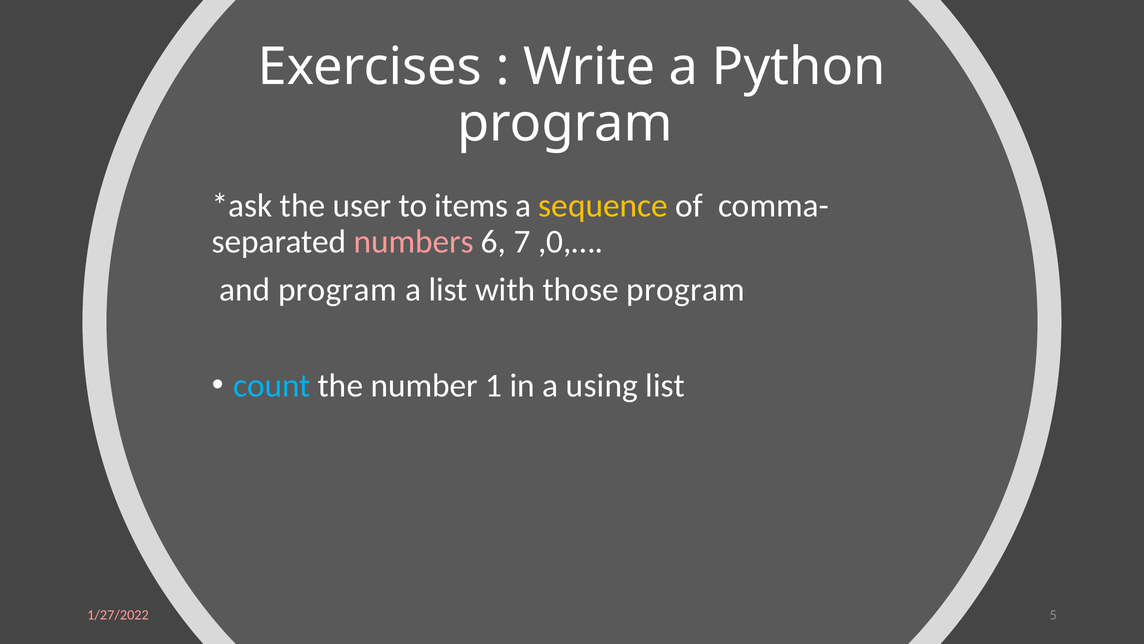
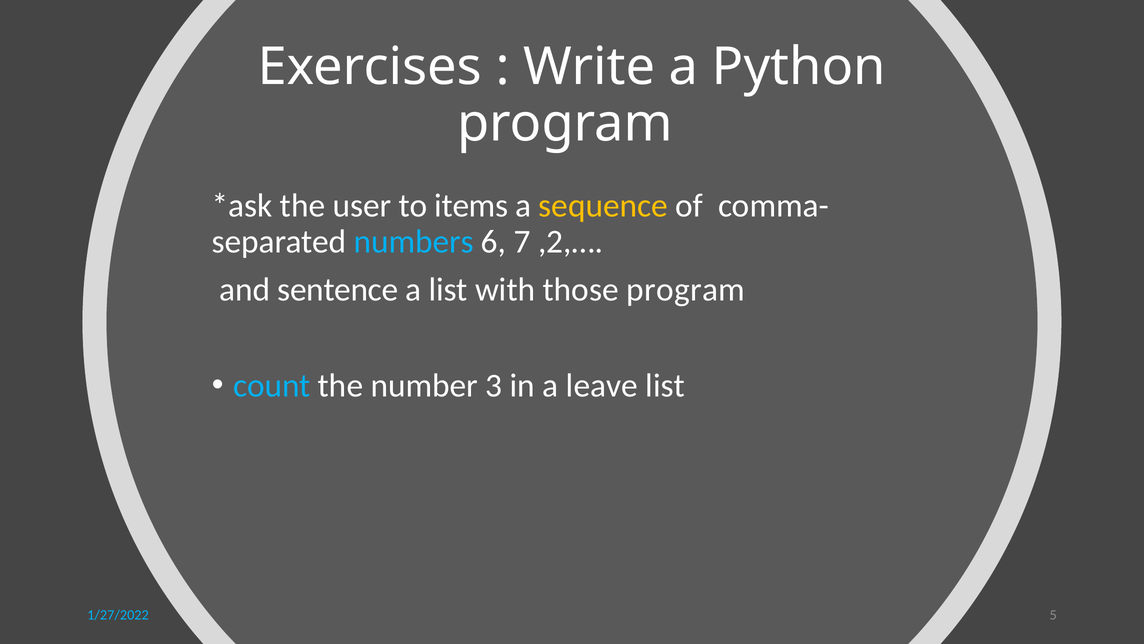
numbers colour: pink -> light blue (414, 242)
,0,…: ,0,… -> ,2,… (571, 242)
and program: program -> sentence (338, 290)
1: 1 -> 3 (494, 385)
using: using -> leave (602, 385)
1/27/2022 colour: pink -> light blue (118, 615)
